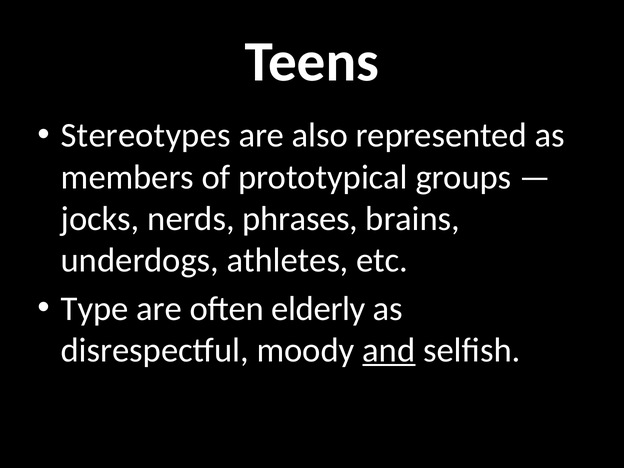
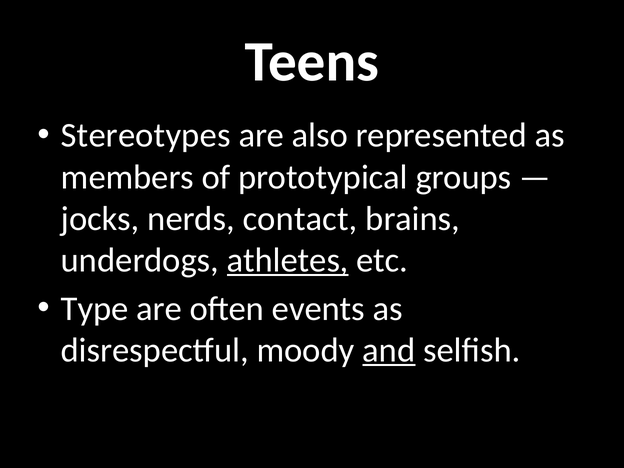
phrases: phrases -> contact (300, 219)
athletes underline: none -> present (288, 260)
elderly: elderly -> events (318, 309)
